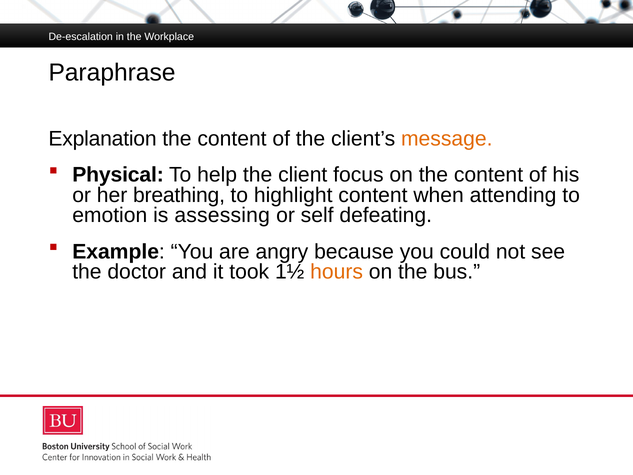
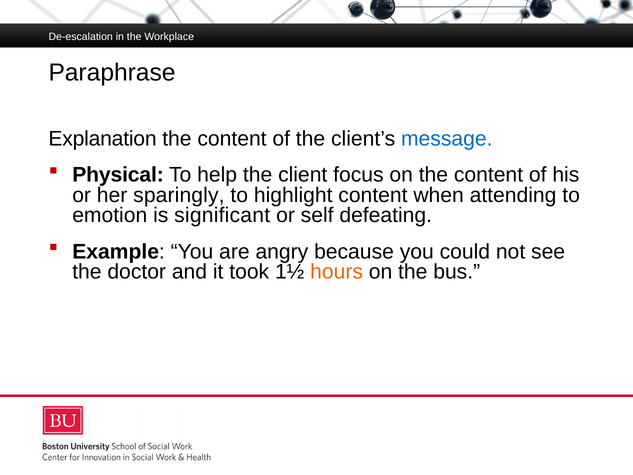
message colour: orange -> blue (447, 139)
breathing: breathing -> sparingly (179, 195)
assessing: assessing -> significant (222, 215)
